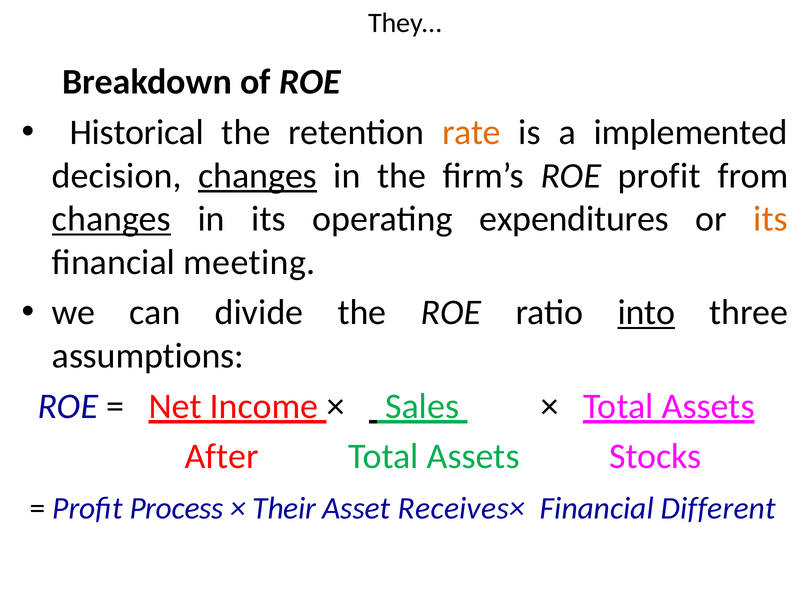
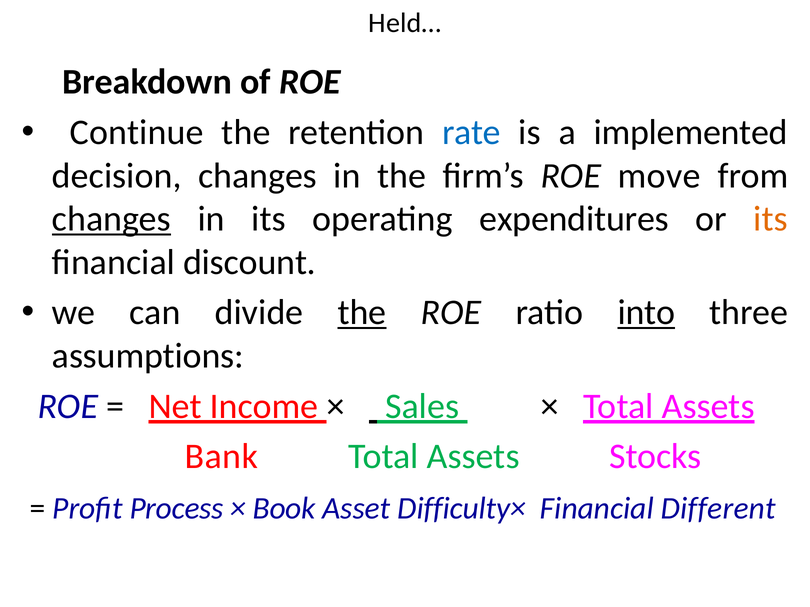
They…: They… -> Held… (405, 23)
Historical: Historical -> Continue (137, 133)
rate colour: orange -> blue (471, 133)
changes underline: present -> none (258, 176)
ROE profit: profit -> move (659, 176)
meeting: meeting -> discount (250, 262)
the underline: none -> present (362, 313)
After: After -> Bank (221, 457)
Their: Their -> Book (284, 509)
Receives×: Receives× -> Difficulty× (462, 509)
